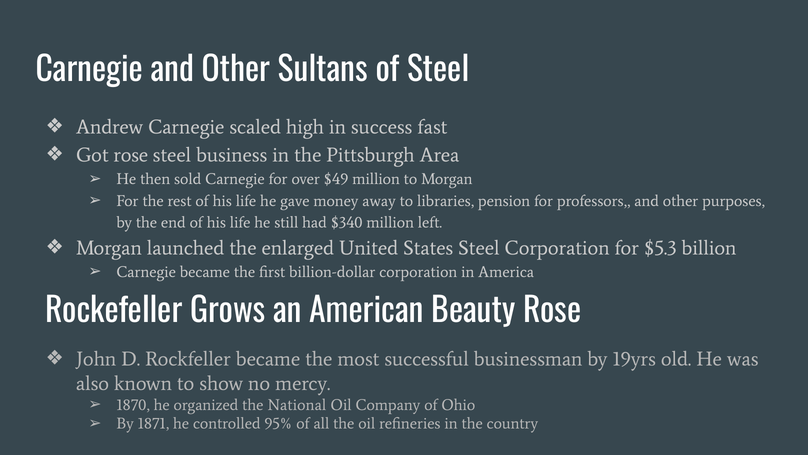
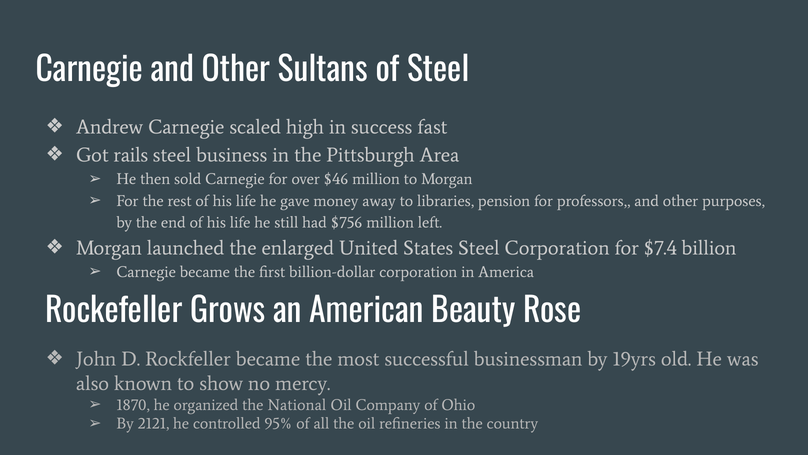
Got rose: rose -> rails (131, 155)
$49: $49 -> $46 (336, 179)
$340: $340 -> $756 (347, 222)
$5.3: $5.3 -> $7.4 (660, 248)
1871: 1871 -> 2121 (154, 423)
